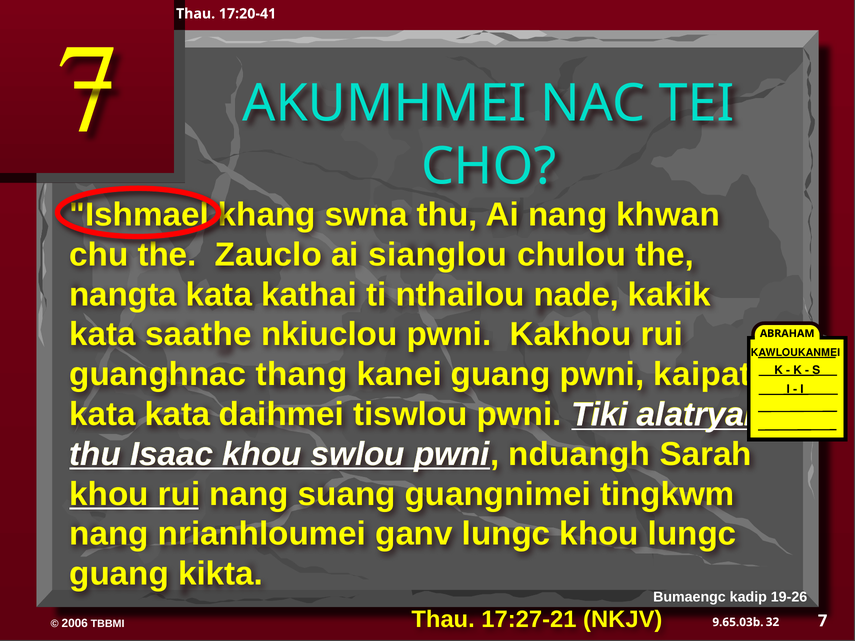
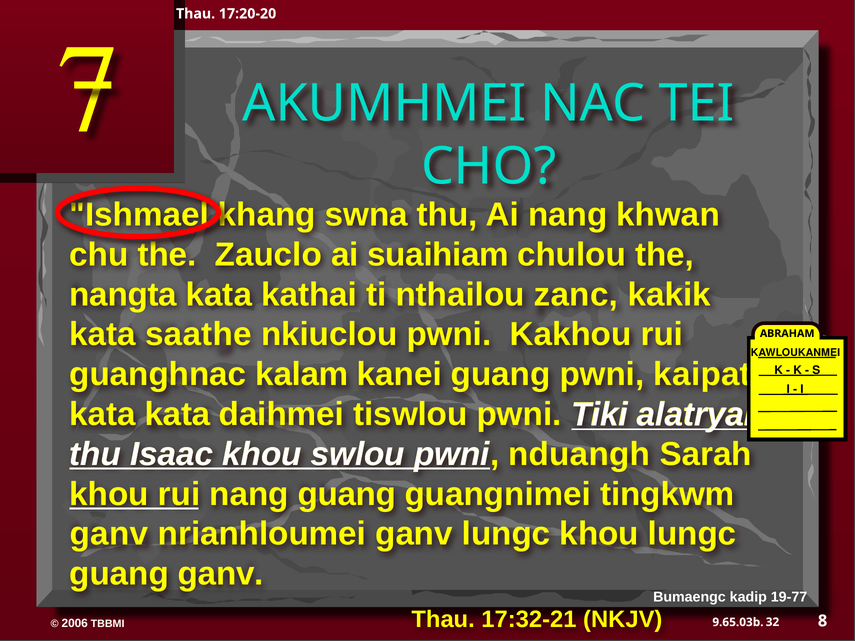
17:20-41: 17:20-41 -> 17:20-20 (248, 14)
sianglou: sianglou -> suaihiam (438, 255)
nade: nade -> zanc (576, 295)
thang: thang -> kalam (302, 375)
nang suang: suang -> guang (347, 494)
nang: nang -> ganv (109, 534)
guang kikta: kikta -> ganv (221, 574)
19-26: 19-26 -> 19-77 (789, 597)
17:27-21: 17:27-21 -> 17:32-21 (529, 620)
7: 7 -> 8 (823, 621)
